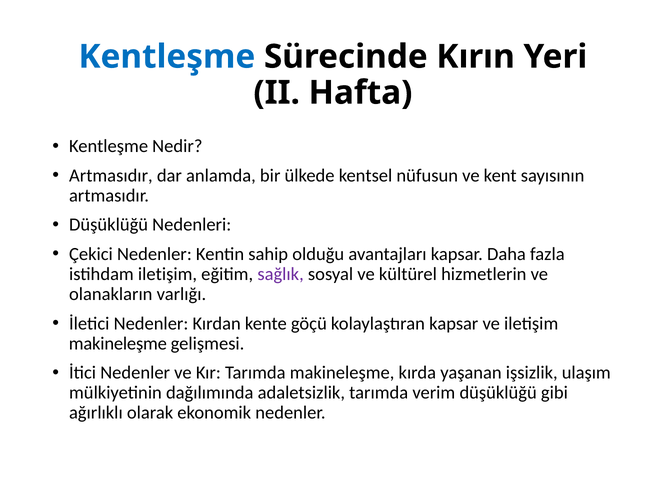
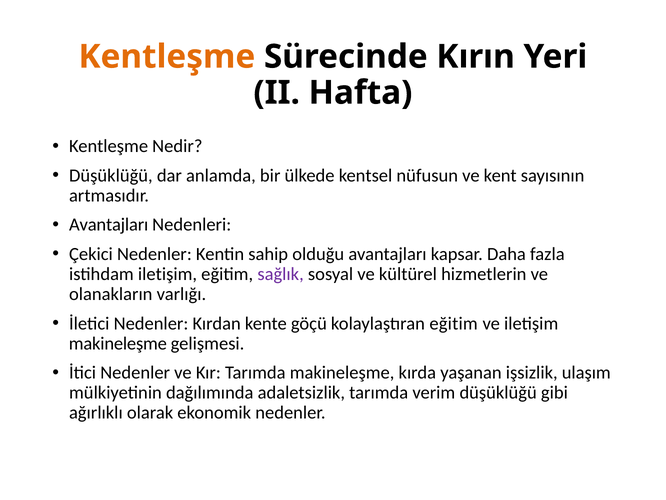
Kentleşme colour: blue -> orange (167, 57)
Artmasıdır: Artmasıdır -> Düşüklüğü (111, 175)
Düşüklüğü: Düşüklüğü -> Avantajları (109, 225)
kolaylaştıran kapsar: kapsar -> eğitim (454, 323)
